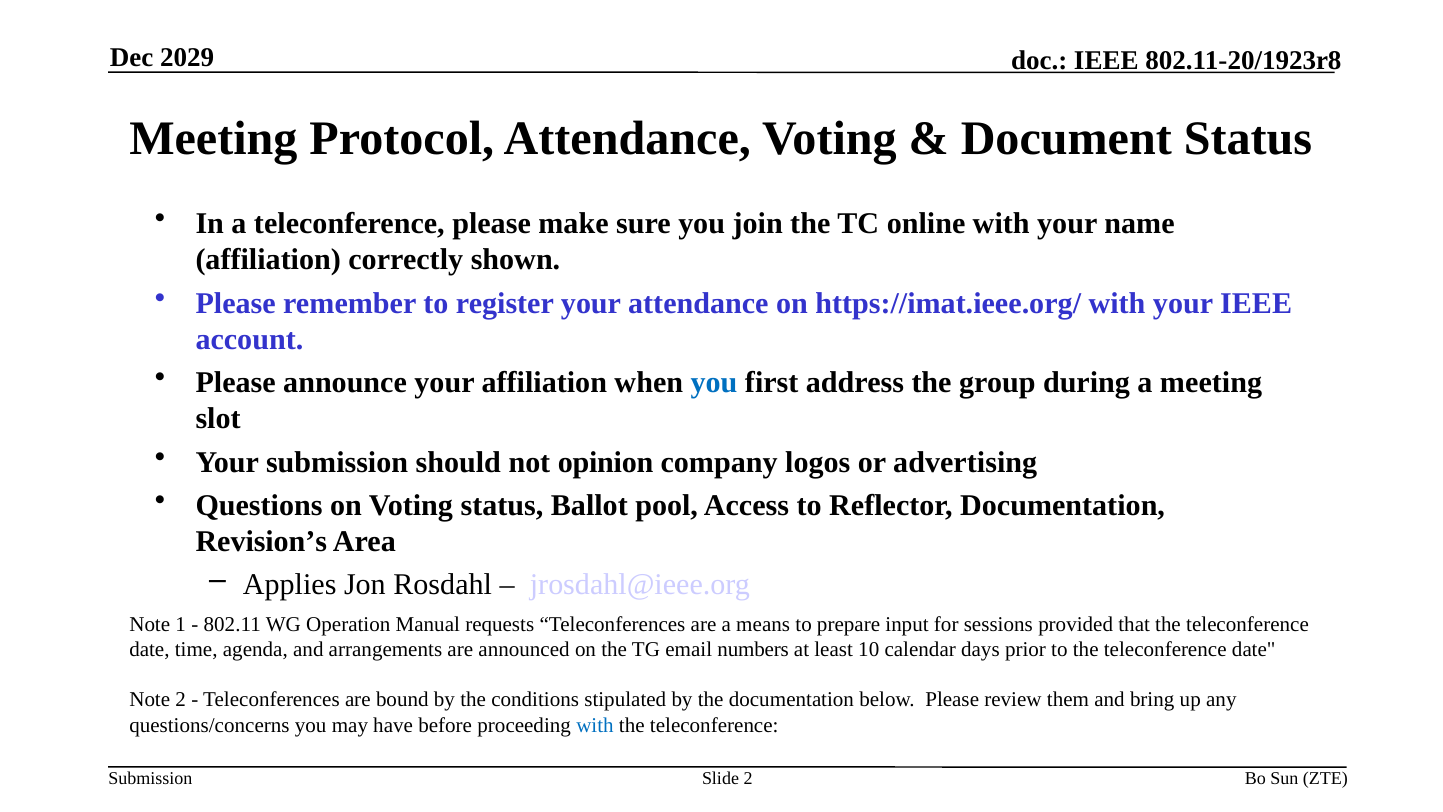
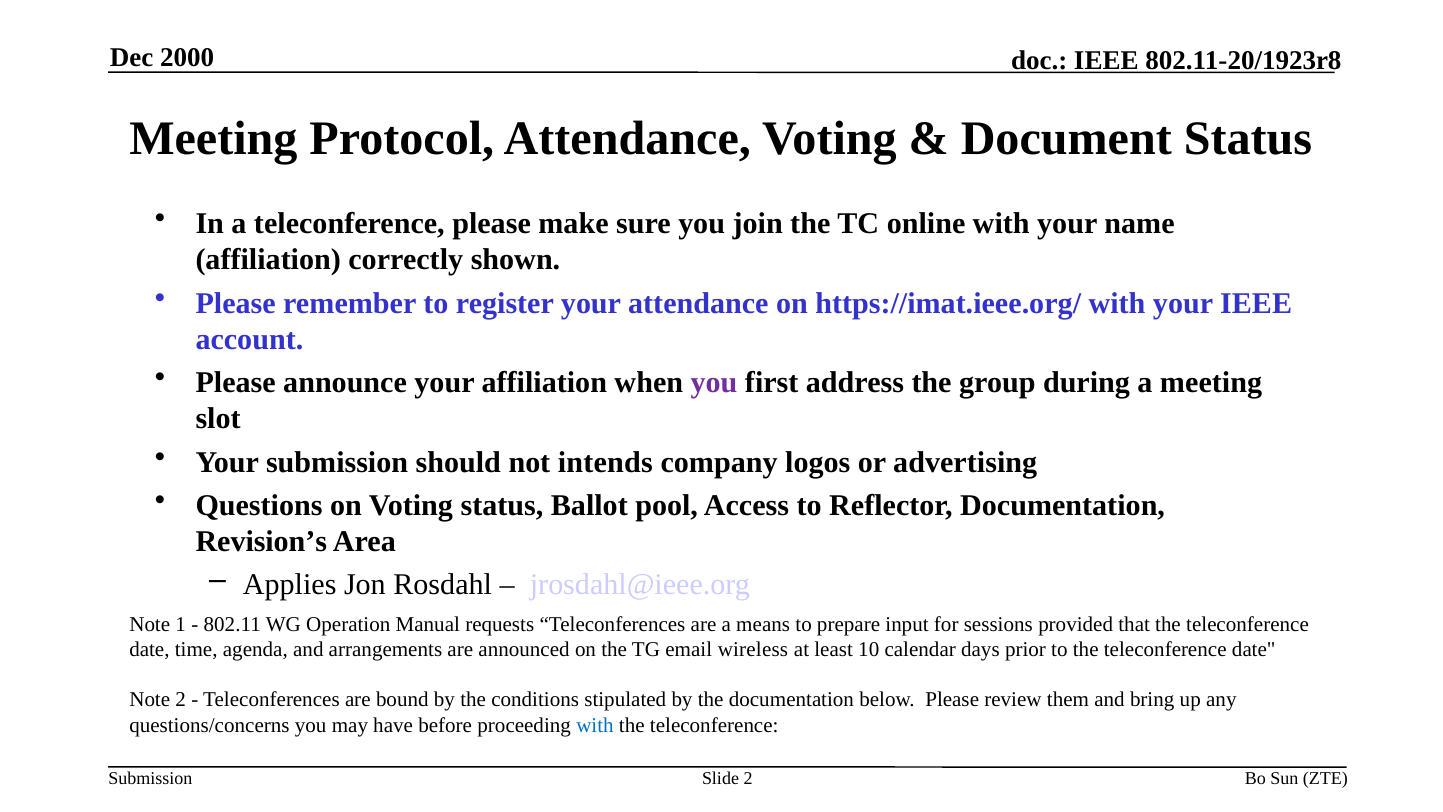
2029: 2029 -> 2000 (187, 57)
you colour: blue -> purple (714, 383)
opinion: opinion -> intends (605, 462)
numbers: numbers -> wireless (753, 649)
